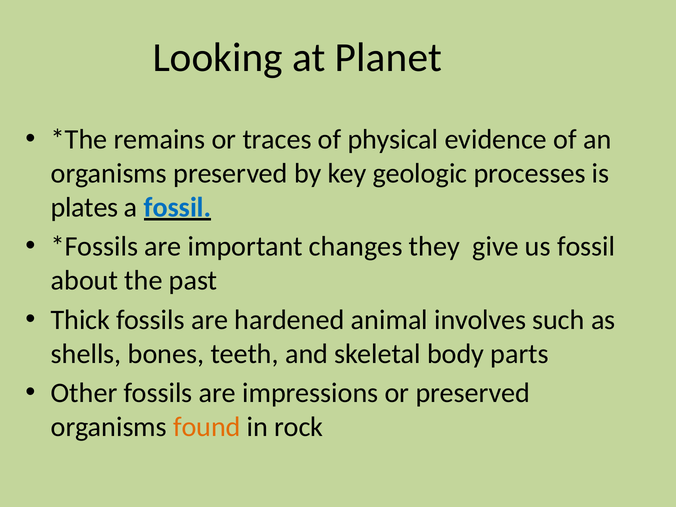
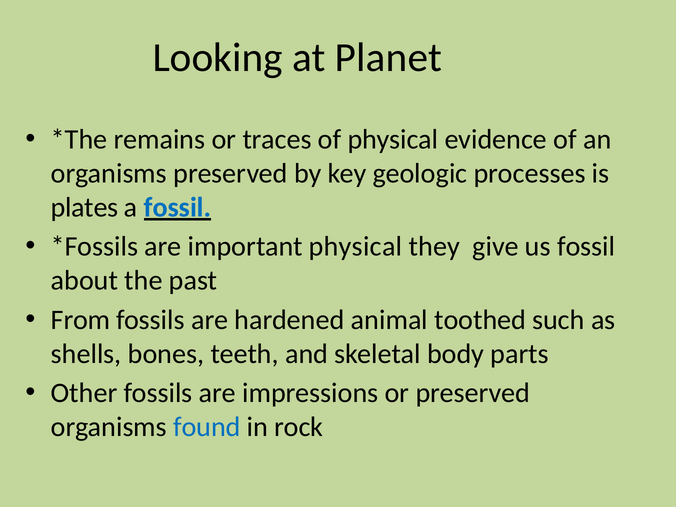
important changes: changes -> physical (356, 247)
Thick: Thick -> From (80, 320)
involves: involves -> toothed (480, 320)
found colour: orange -> blue (207, 427)
